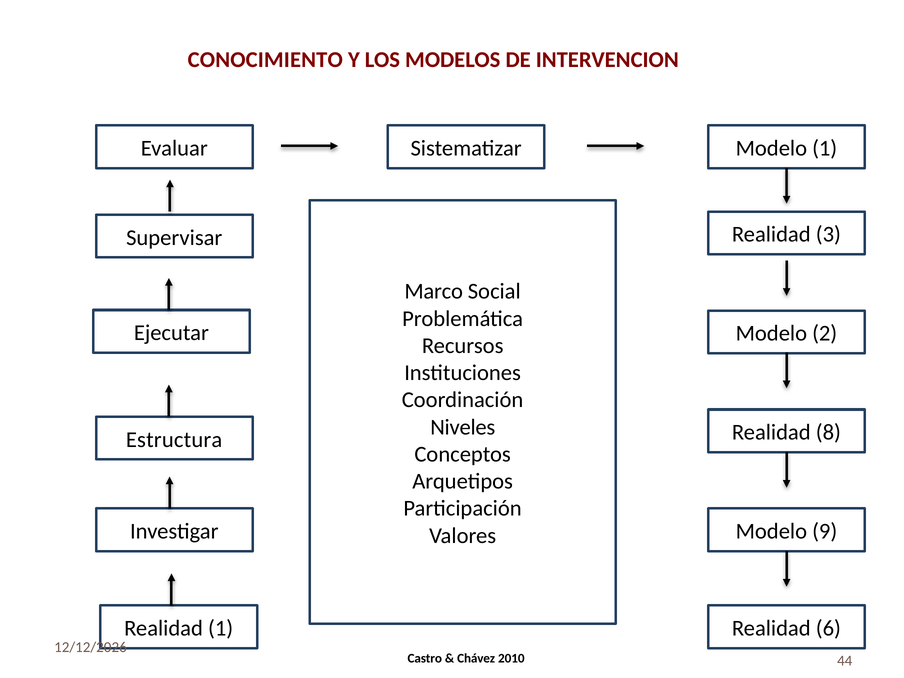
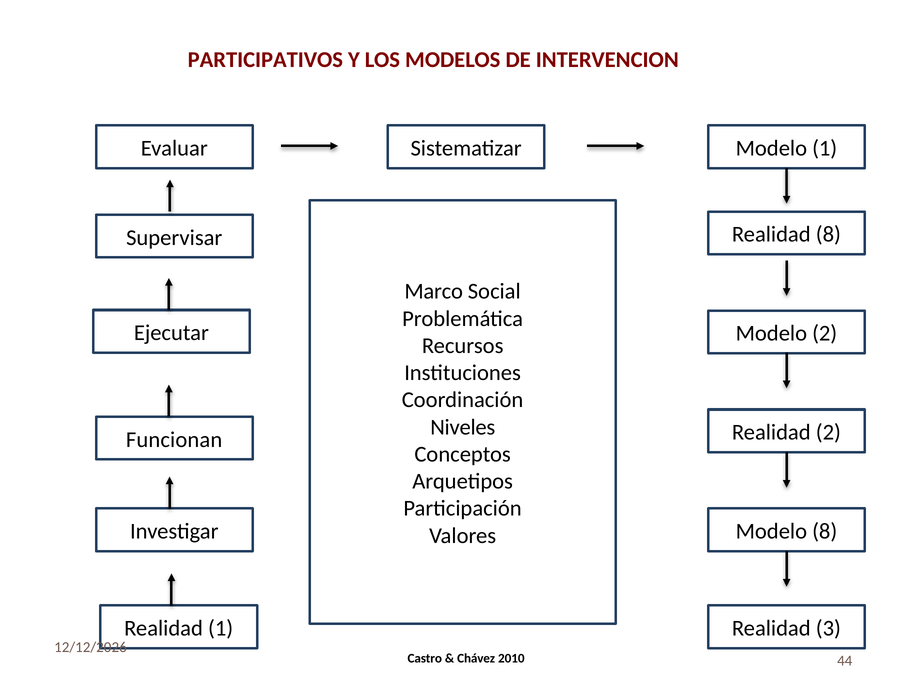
CONOCIMIENTO: CONOCIMIENTO -> PARTICIPATIVOS (265, 60)
Realidad 3: 3 -> 8 (828, 235)
Realidad 8: 8 -> 2 (828, 432)
Estructura: Estructura -> Funcionan (174, 440)
Modelo 9: 9 -> 8 (825, 531)
6: 6 -> 3 (828, 628)
